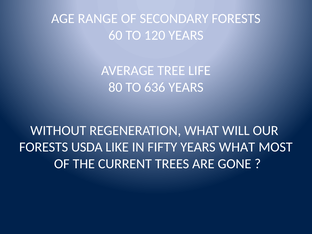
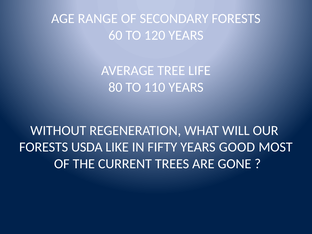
636: 636 -> 110 (155, 87)
YEARS WHAT: WHAT -> GOOD (237, 147)
